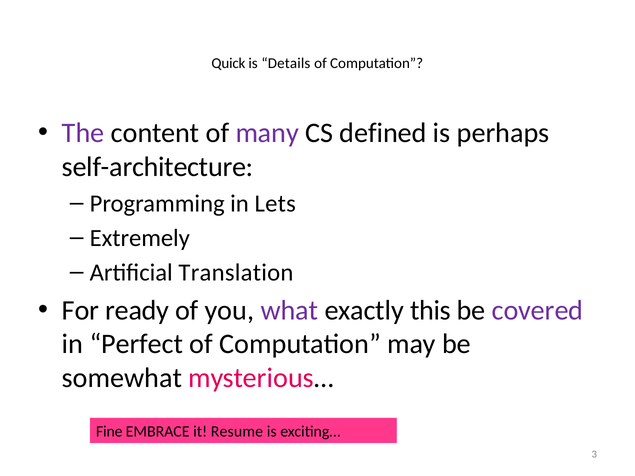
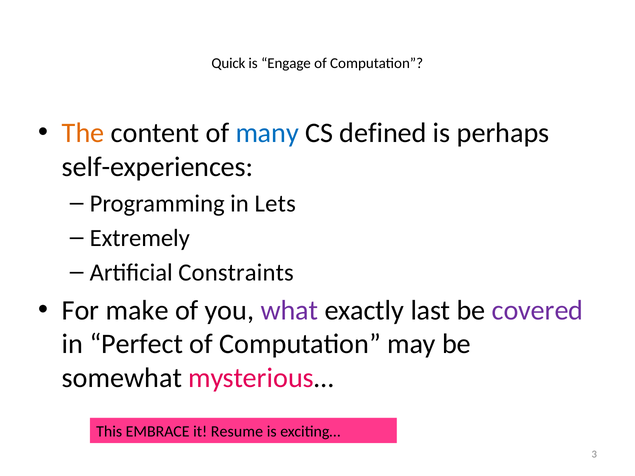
Details: Details -> Engage (286, 63)
The colour: purple -> orange (83, 133)
many colour: purple -> blue (267, 133)
self-architecture: self-architecture -> self-experiences (158, 167)
Translation: Translation -> Constraints (236, 273)
ready: ready -> make (137, 310)
this: this -> last (430, 310)
Fine: Fine -> This (109, 432)
